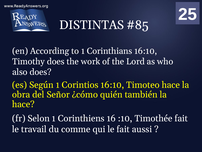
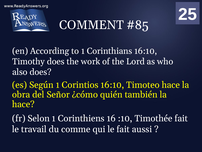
DISTINTAS: DISTINTAS -> COMMENT (92, 25)
